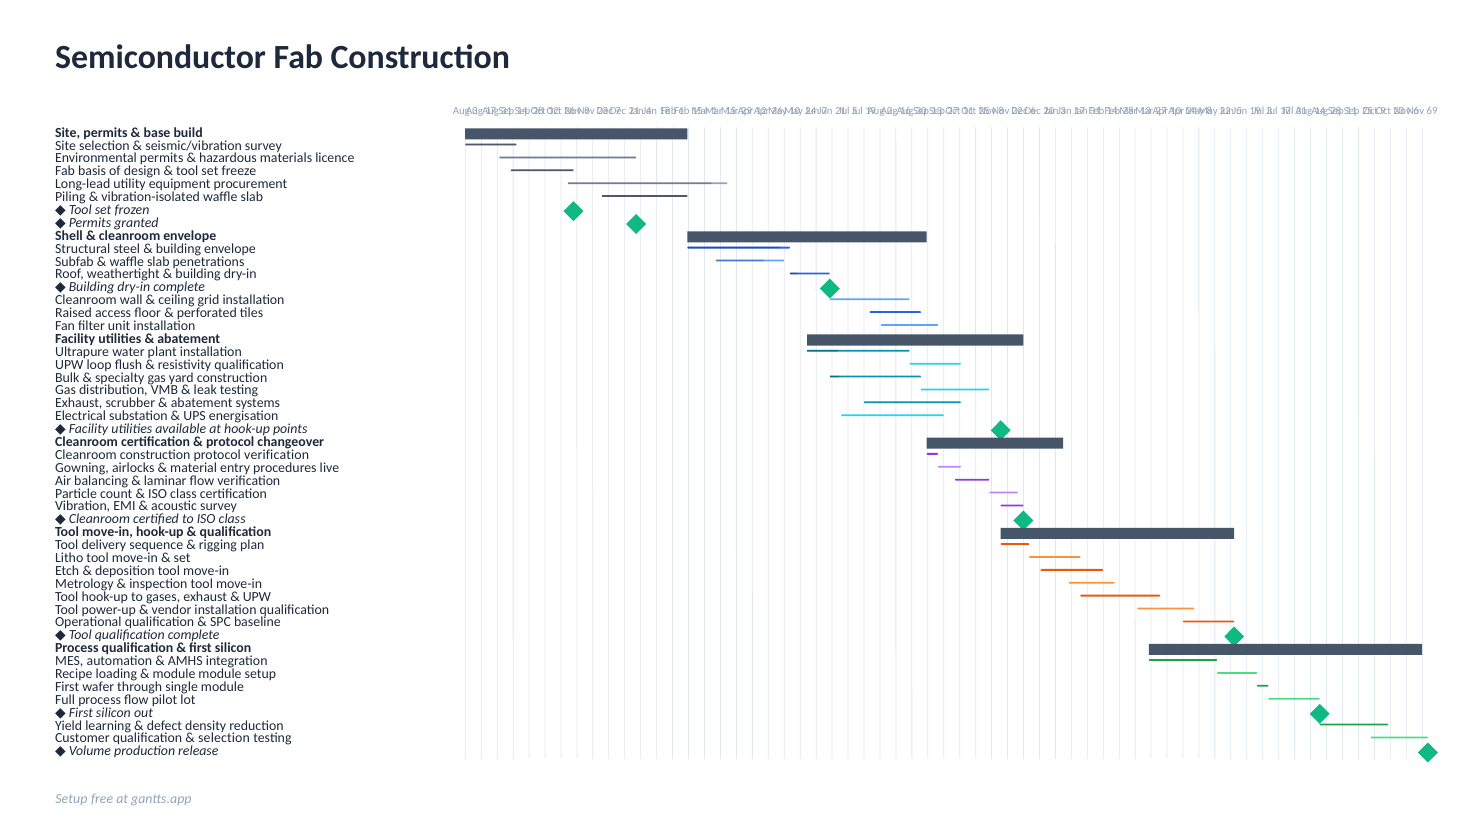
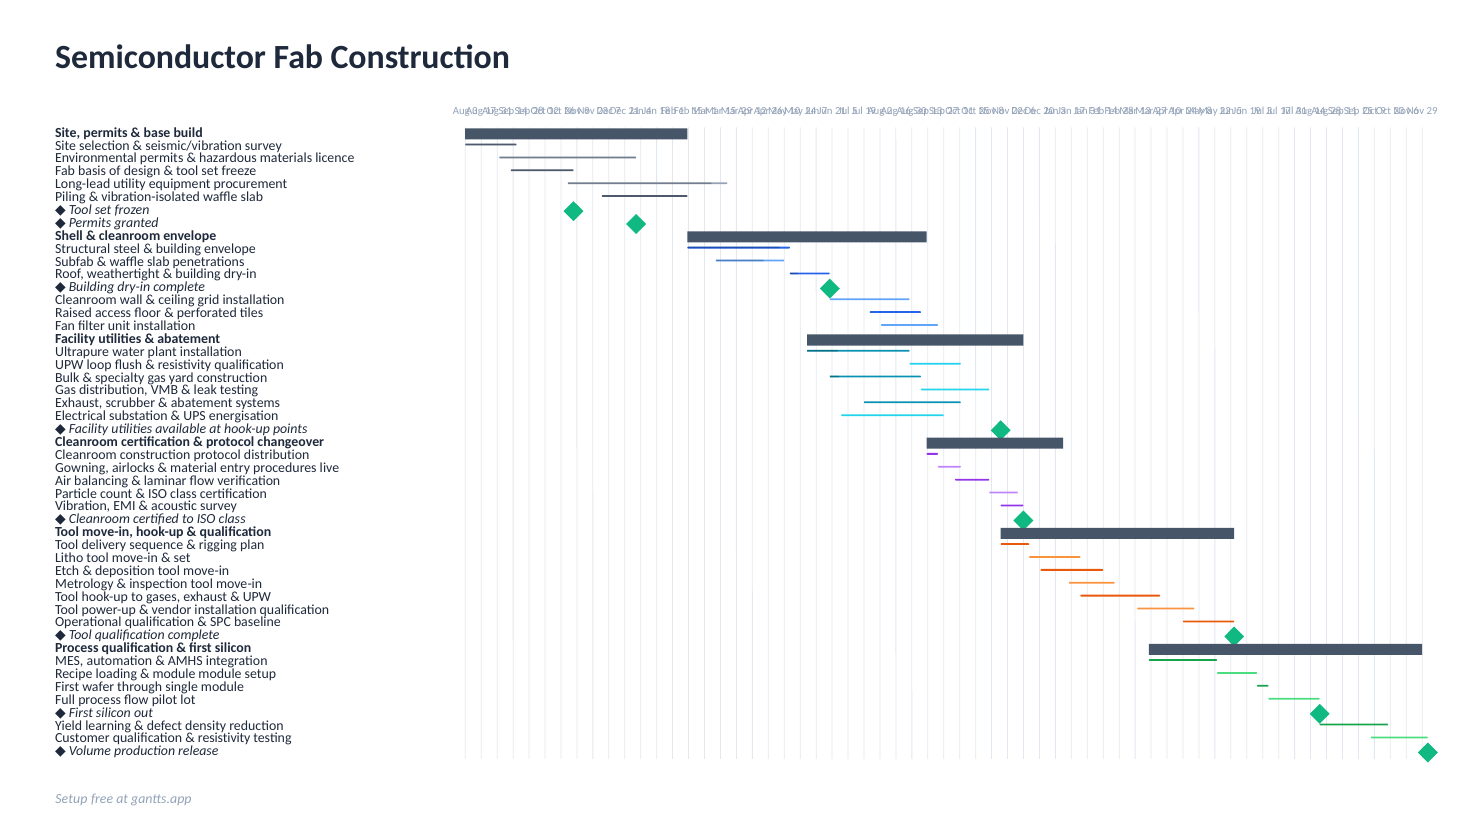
69: 69 -> 29 (1432, 111)
protocol verification: verification -> distribution (277, 455)
selection: selection -> resistivity (224, 738)
